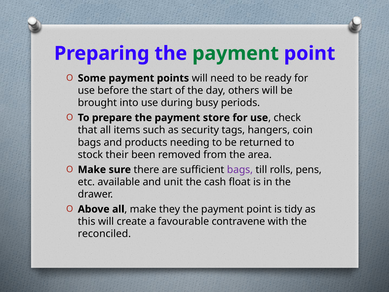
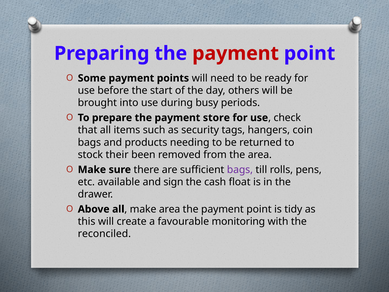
payment colour: green -> red (236, 53)
unit: unit -> sign (173, 182)
make they: they -> area (170, 209)
contravene: contravene -> monitoring (238, 221)
